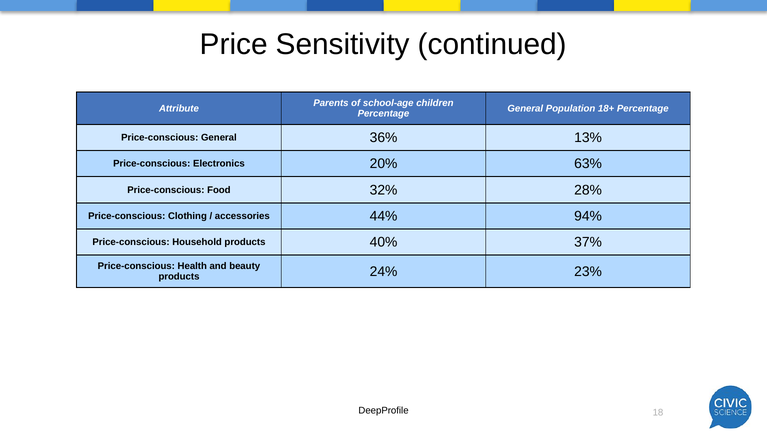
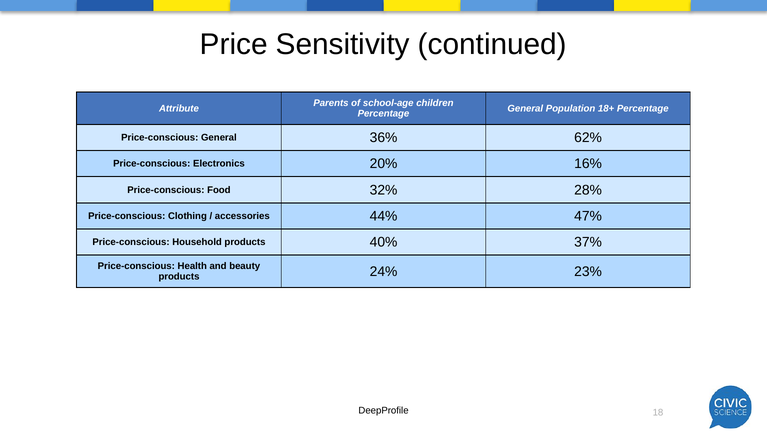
13%: 13% -> 62% (588, 137)
63%: 63% -> 16% (588, 164)
94%: 94% -> 47% (588, 216)
